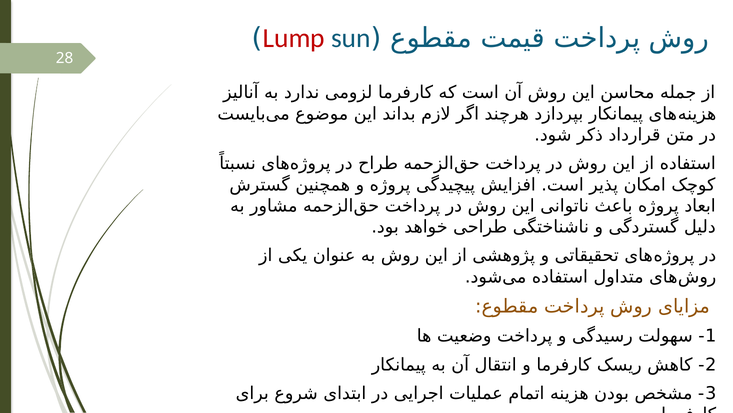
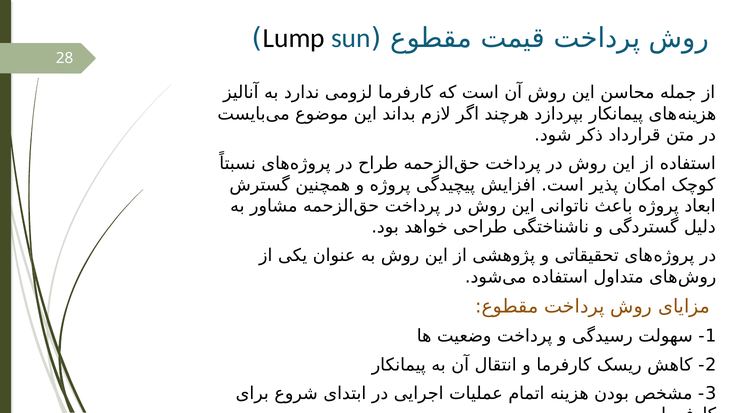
Lump colour: red -> black (294, 38)
